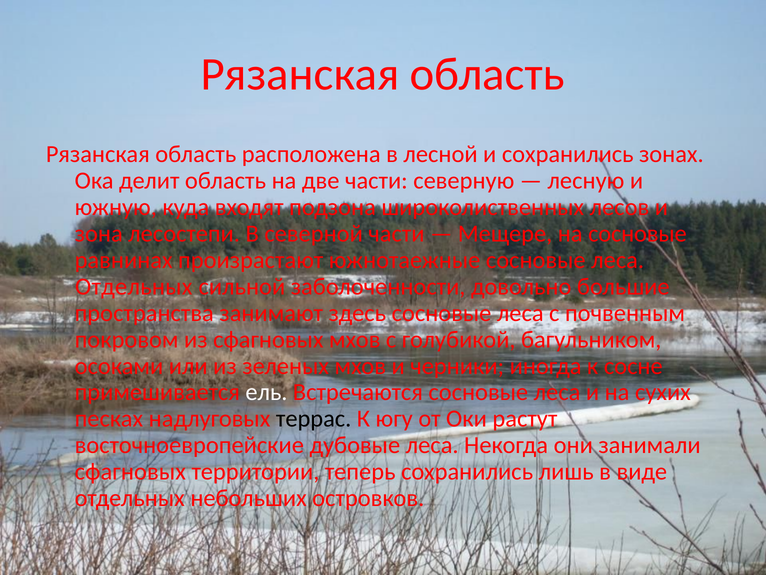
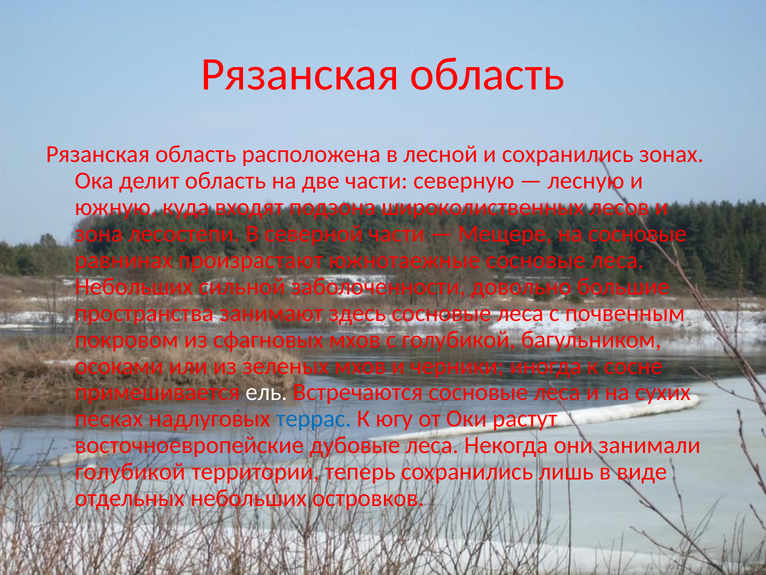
Отдельных: Отдельных -> Небольших (134, 286)
террас colour: black -> blue (314, 418)
сфагновых: сфагновых -> голубикой (130, 471)
